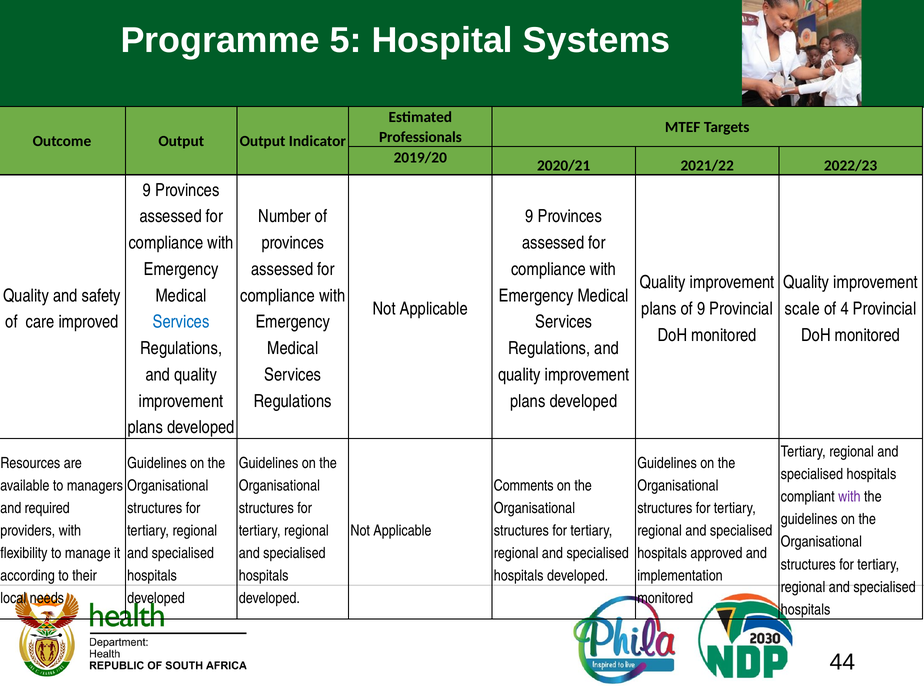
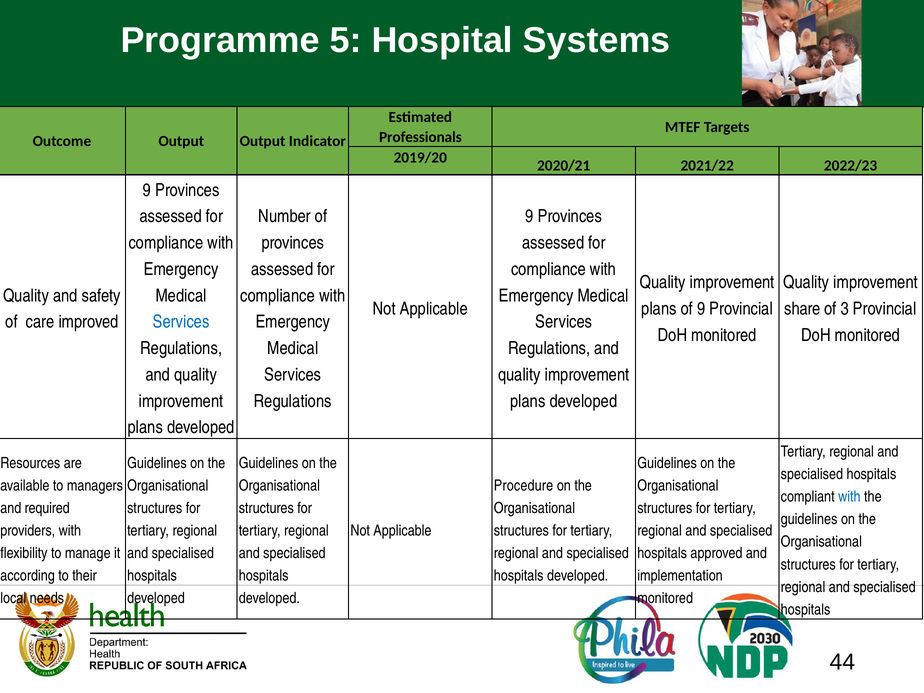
scale: scale -> share (803, 309)
4: 4 -> 3 (845, 309)
Comments: Comments -> Procedure (524, 486)
with colour: purple -> blue (849, 497)
